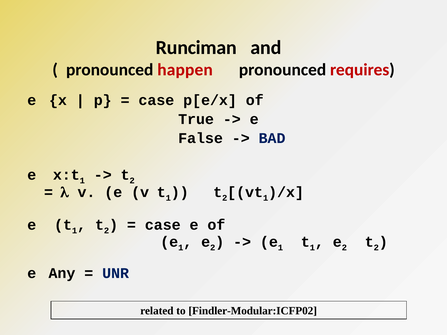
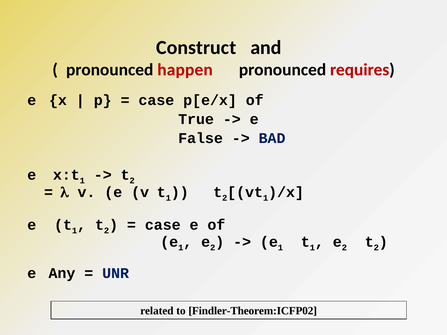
Runciman: Runciman -> Construct (196, 48)
Findler-Modular:ICFP02: Findler-Modular:ICFP02 -> Findler-Theorem:ICFP02 (253, 311)
